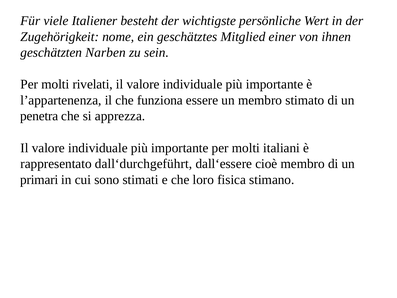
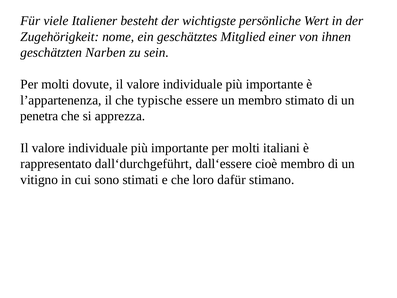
rivelati: rivelati -> dovute (93, 84)
funziona: funziona -> typische (160, 100)
primari: primari -> vitigno (39, 180)
fisica: fisica -> dafür (232, 180)
